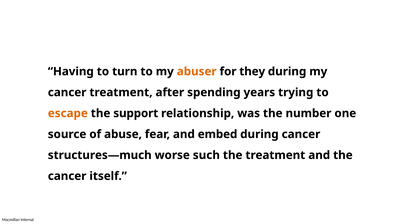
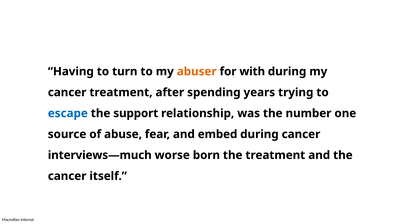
they: they -> with (252, 72)
escape colour: orange -> blue (68, 114)
structures—much: structures—much -> interviews—much (100, 155)
such: such -> born (206, 155)
